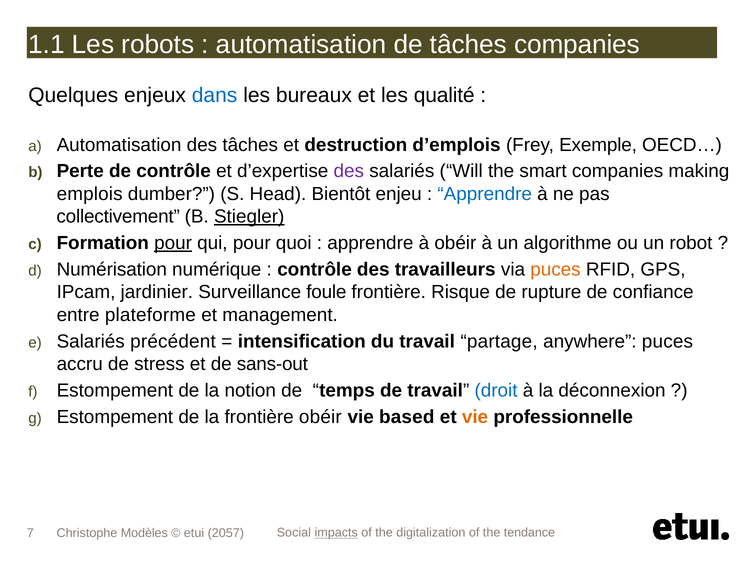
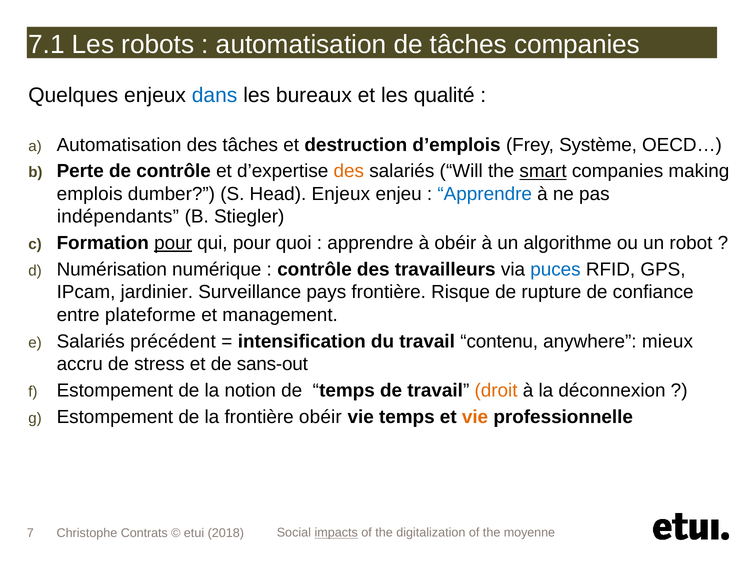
1.1: 1.1 -> 7.1 (46, 44)
Exemple: Exemple -> Système (598, 145)
des colour: purple -> orange (349, 171)
smart underline: none -> present (543, 171)
Head Bientôt: Bientôt -> Enjeux (341, 194)
collectivement: collectivement -> indépendants (118, 217)
Stiegler underline: present -> none (249, 217)
puces colour: orange -> blue (555, 270)
foule: foule -> pays (326, 292)
partage: partage -> contenu (499, 341)
anywhere puces: puces -> mieux (667, 341)
droit colour: blue -> orange (496, 390)
vie based: based -> temps (407, 417)
tendance: tendance -> moyenne (529, 533)
Modèles: Modèles -> Contrats (144, 533)
2057: 2057 -> 2018 (226, 533)
